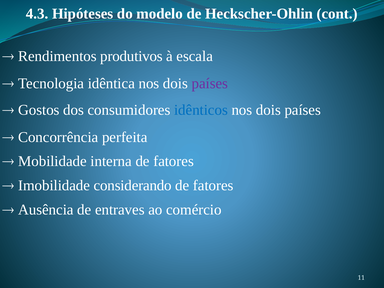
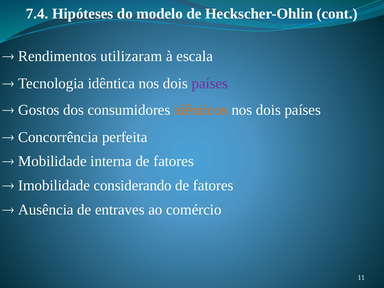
4.3: 4.3 -> 7.4 (37, 14)
produtivos: produtivos -> utilizaram (131, 56)
idênticos colour: blue -> orange (201, 110)
